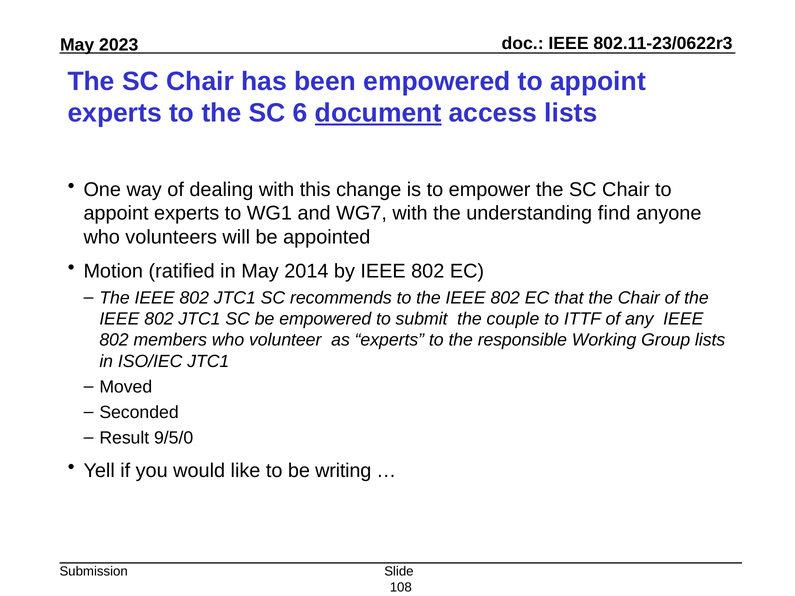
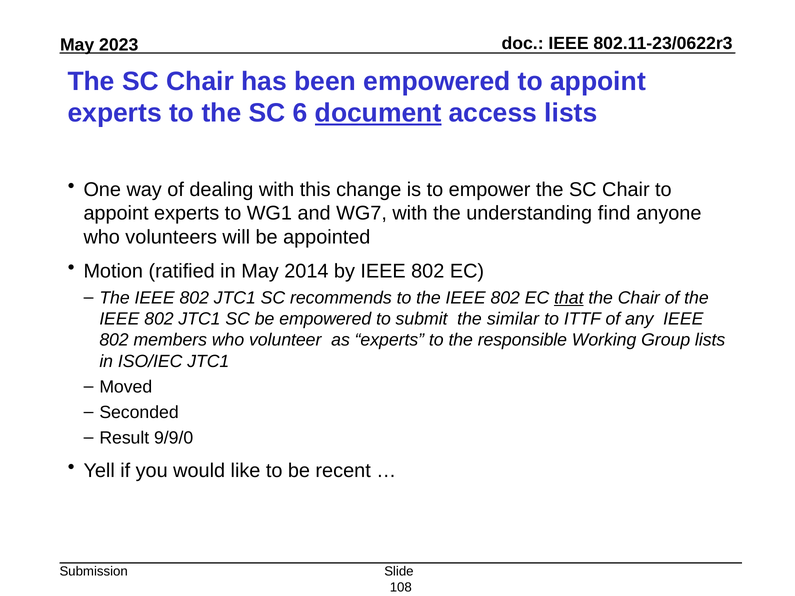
that underline: none -> present (569, 298)
couple: couple -> similar (513, 319)
9/5/0: 9/5/0 -> 9/9/0 (174, 438)
writing: writing -> recent (343, 471)
